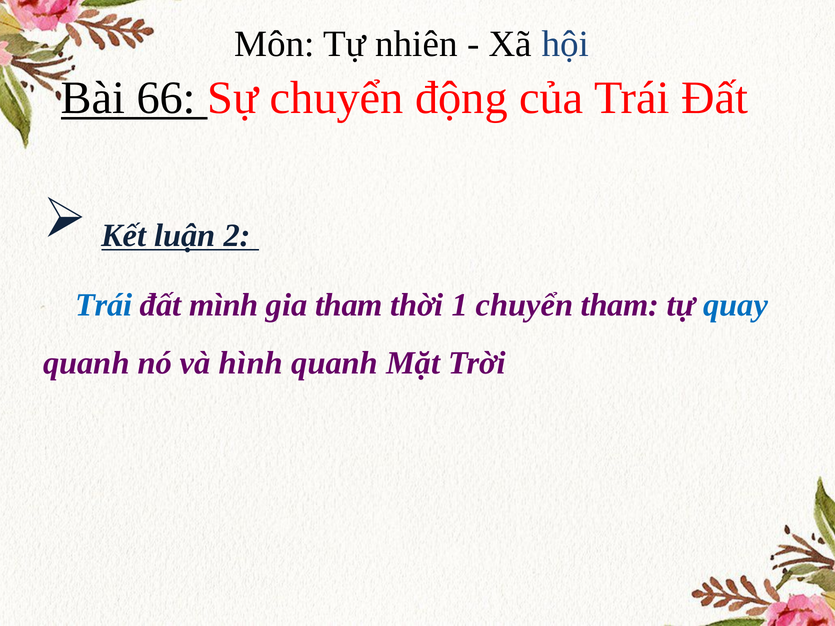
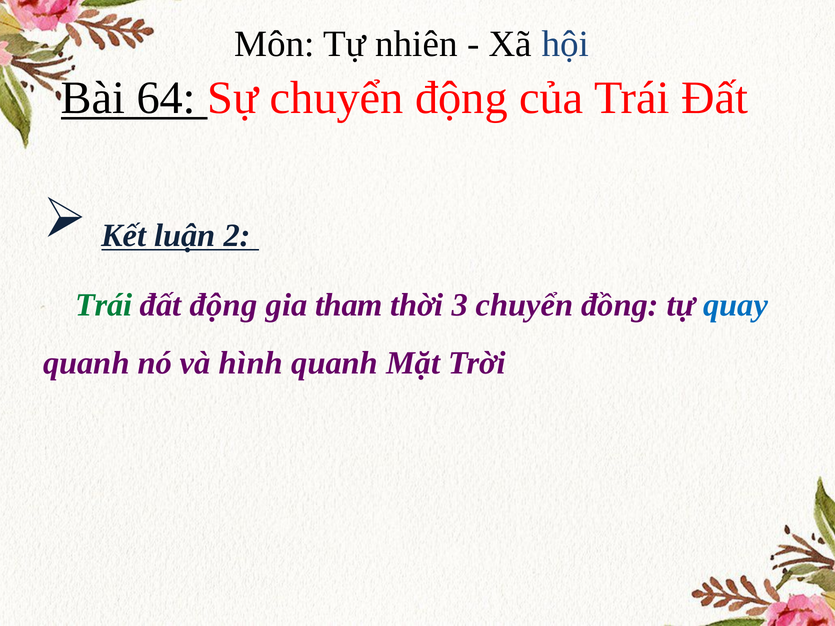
66: 66 -> 64 (166, 98)
Trái colour: blue -> green (104, 305)
đất mình: mình -> động (223, 305)
1: 1 -> 3 (460, 305)
chuyển tham: tham -> đồng (620, 305)
